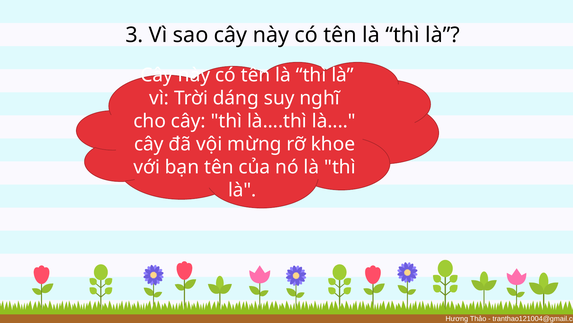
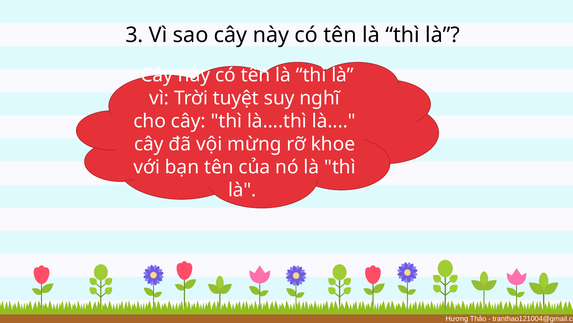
dáng: dáng -> tuyệt (236, 98)
